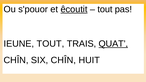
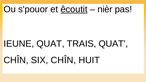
tout: tout -> nièr (105, 9)
IEUNE TOUT: TOUT -> QUAT (50, 44)
QUAT underline: present -> none (113, 44)
